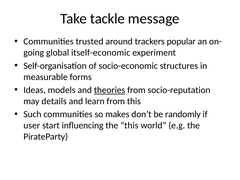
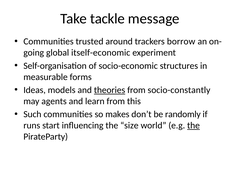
popular: popular -> borrow (181, 41)
socio-reputation: socio-reputation -> socio-constantly (179, 90)
details: details -> agents (54, 101)
user: user -> runs (32, 126)
the this: this -> size (129, 126)
the underline: none -> present (193, 126)
